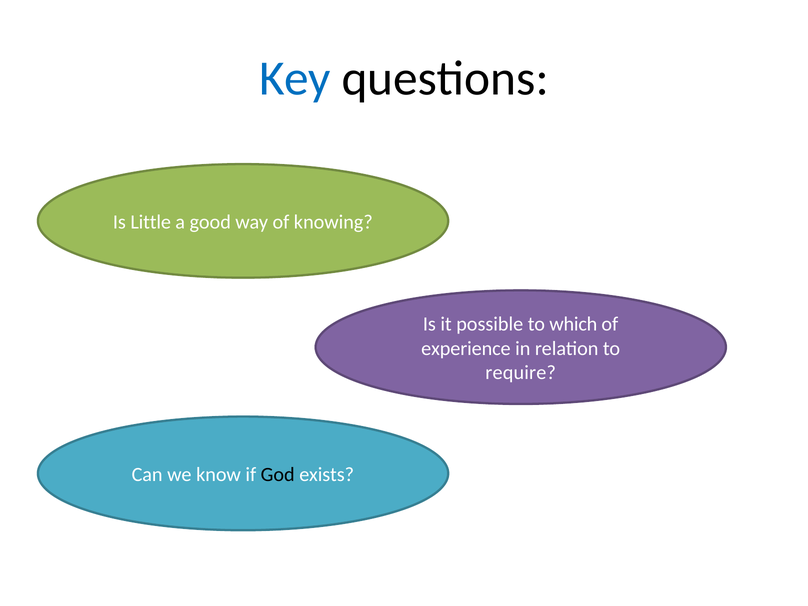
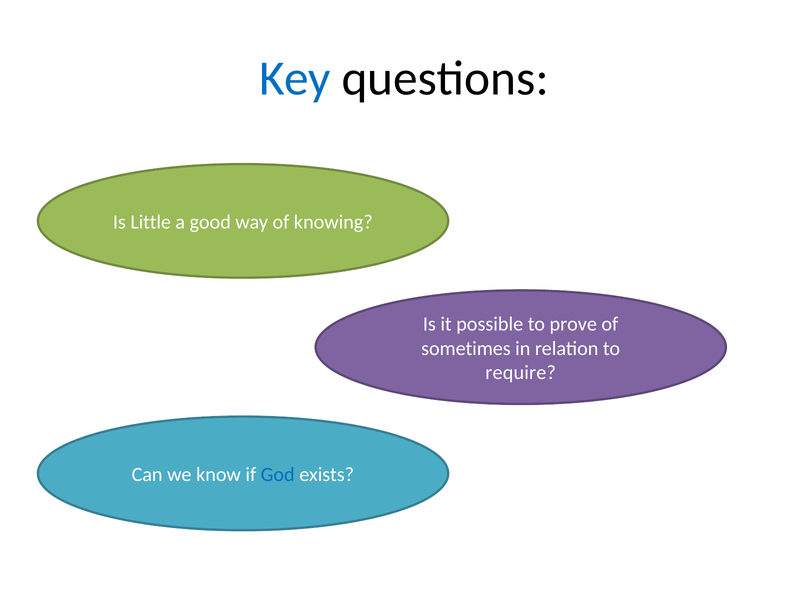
which: which -> prove (573, 324)
experience: experience -> sometimes (466, 349)
God colour: black -> blue (278, 475)
